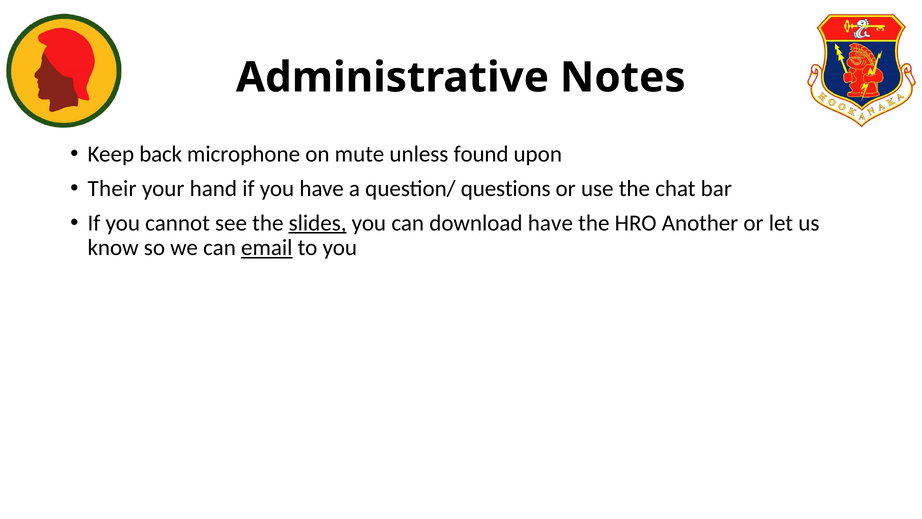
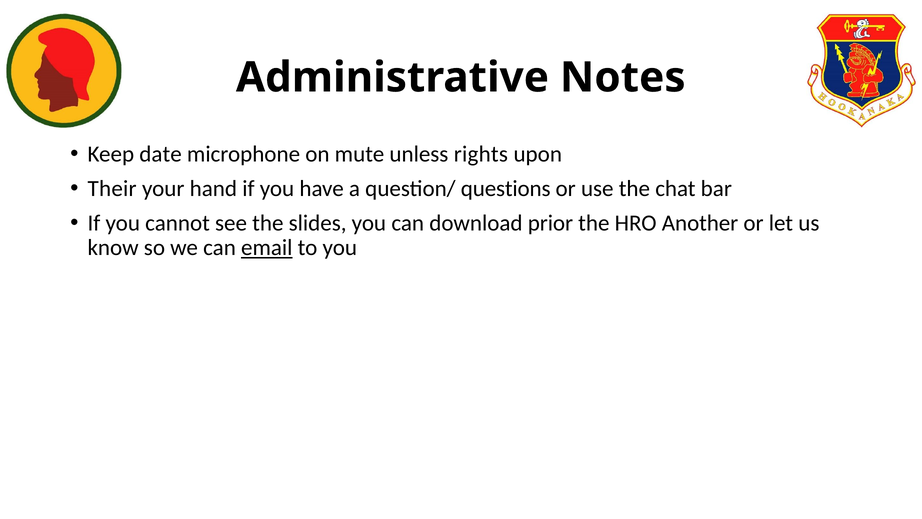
back: back -> date (161, 154)
found: found -> rights (481, 154)
slides underline: present -> none (318, 223)
download have: have -> prior (550, 223)
